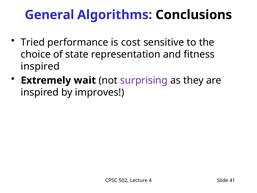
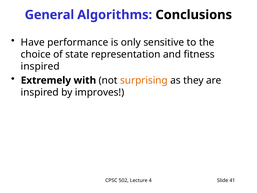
Tried: Tried -> Have (33, 42)
cost: cost -> only (131, 42)
wait: wait -> with (85, 80)
surprising colour: purple -> orange (144, 80)
